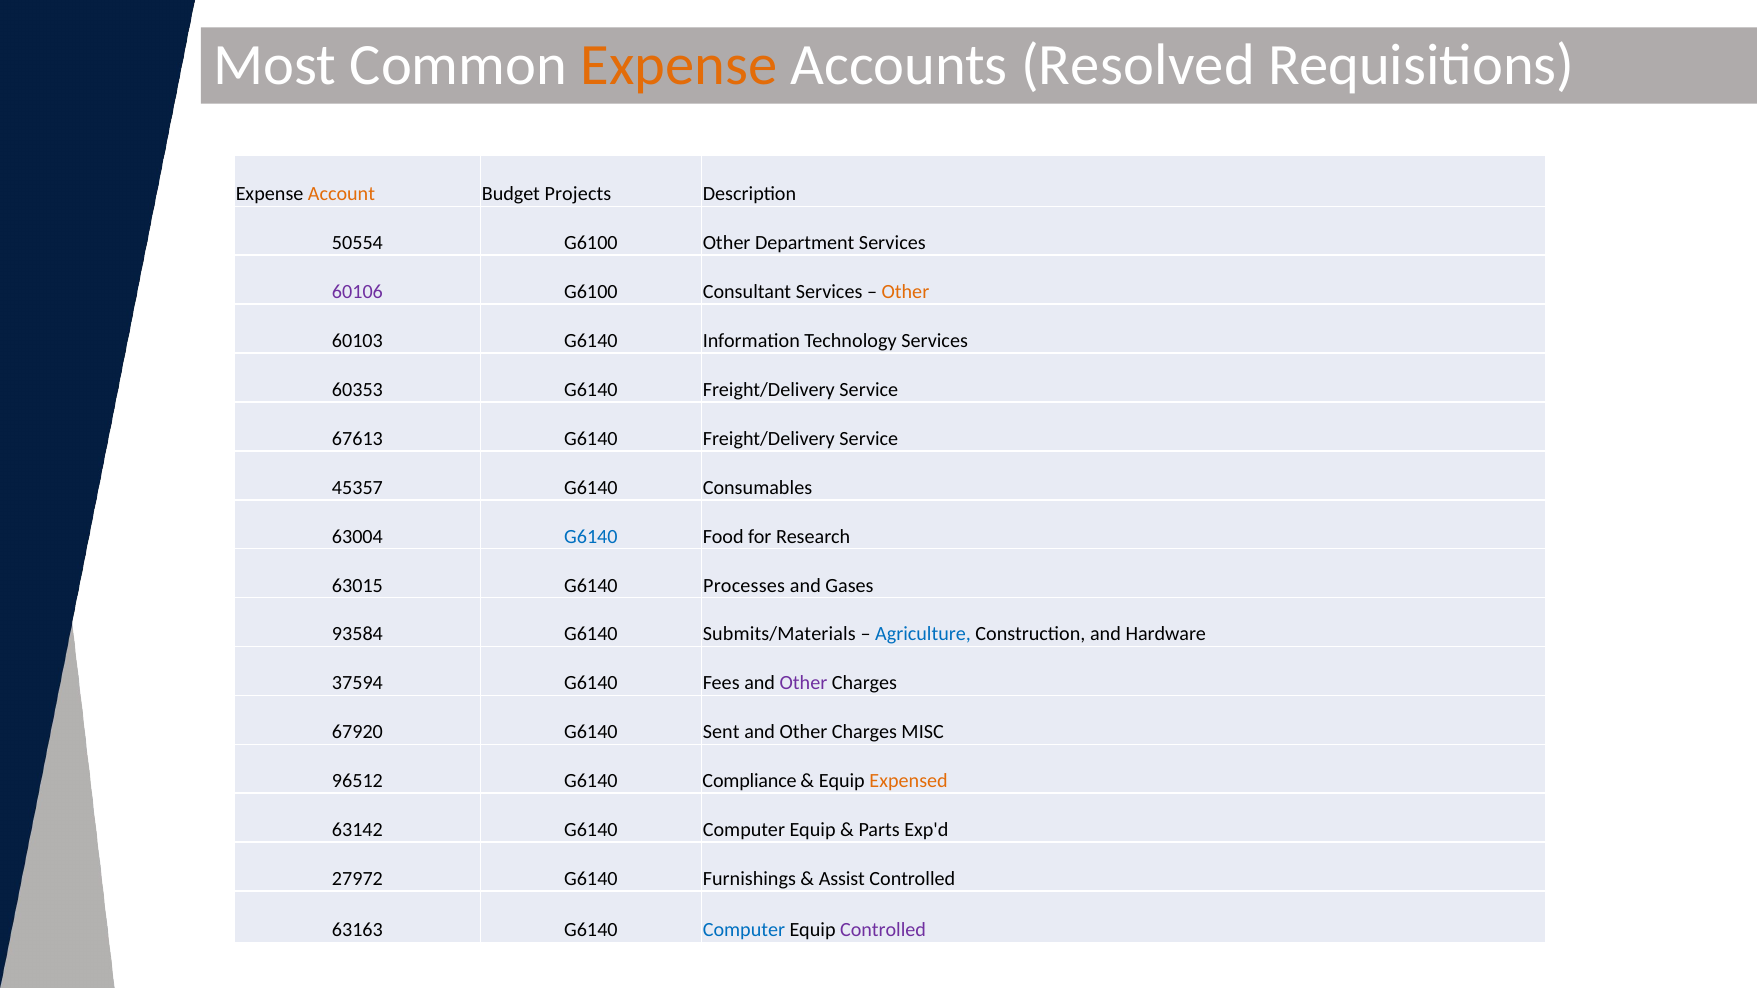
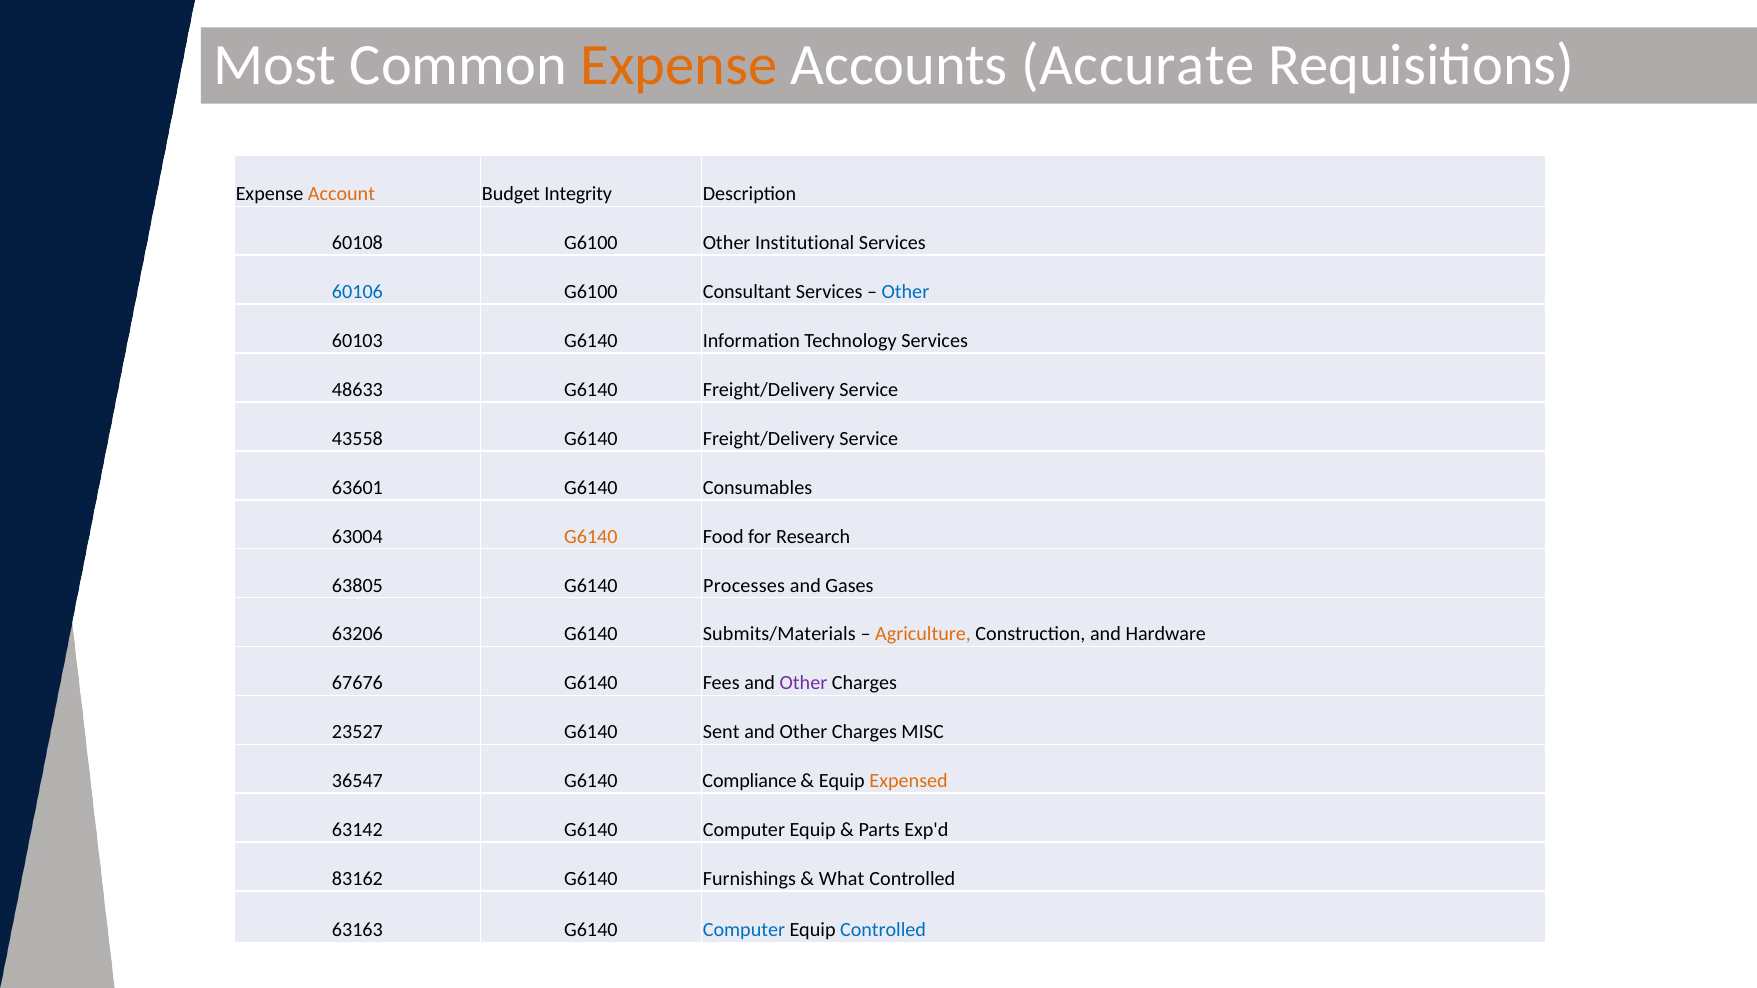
Resolved: Resolved -> Accurate (1138, 65)
Projects: Projects -> Integrity (578, 194)
50554: 50554 -> 60108 (357, 243)
Department: Department -> Institutional (805, 243)
60106 colour: purple -> blue (357, 292)
Other colour: orange -> blue (905, 292)
60353: 60353 -> 48633 (357, 390)
67613: 67613 -> 43558 (357, 439)
45357: 45357 -> 63601 (357, 488)
G6140 colour: blue -> orange (591, 537)
63015: 63015 -> 63805 (357, 586)
93584: 93584 -> 63206 (357, 635)
Agriculture colour: blue -> orange (923, 635)
37594: 37594 -> 67676 (357, 683)
67920: 67920 -> 23527 (357, 732)
96512: 96512 -> 36547 (357, 781)
27972: 27972 -> 83162 (357, 879)
Assist: Assist -> What (842, 879)
Controlled colour: purple -> blue (883, 931)
